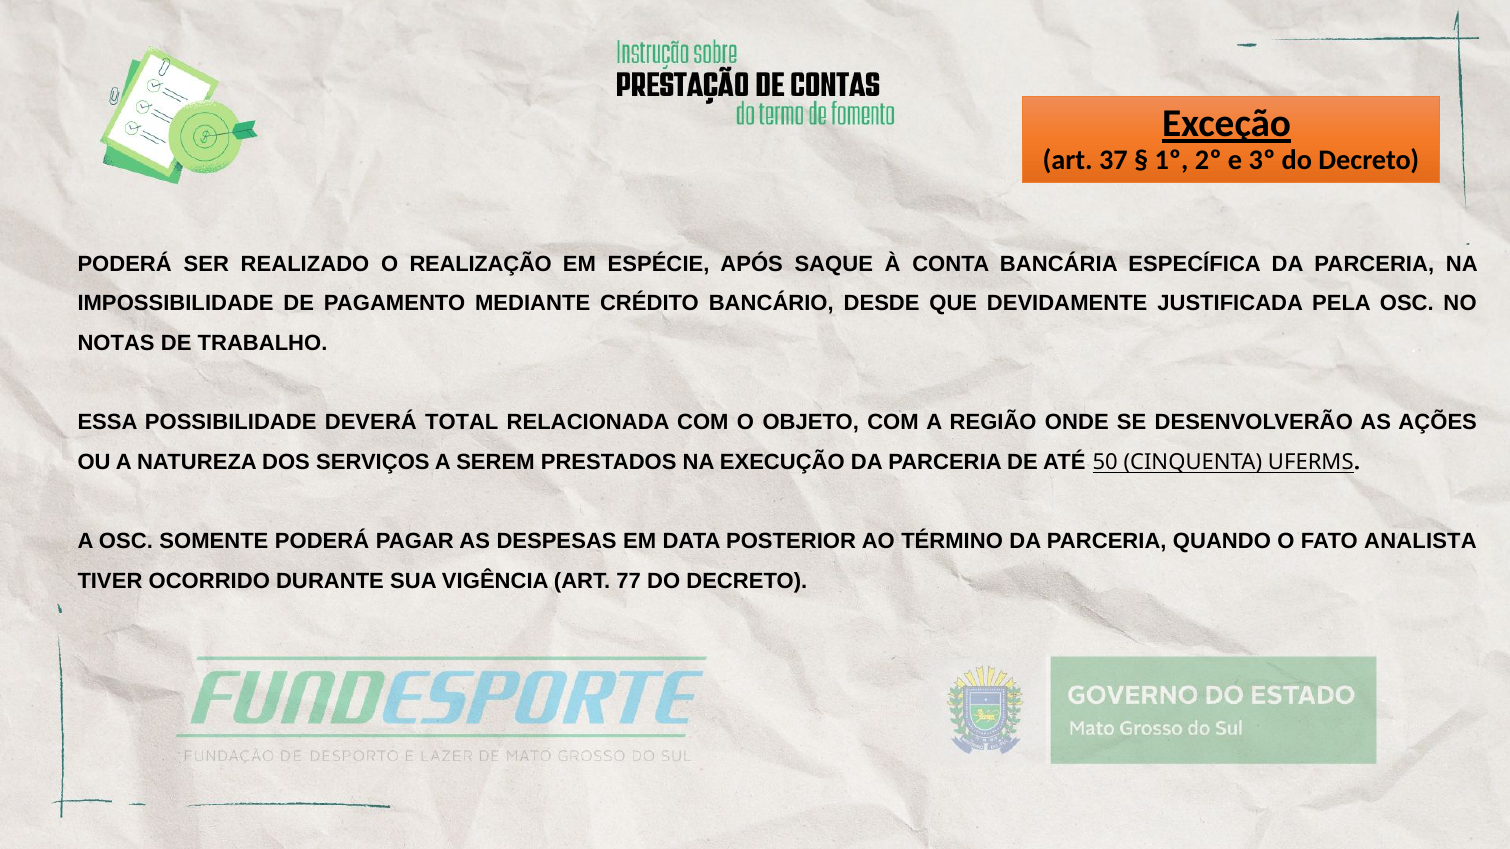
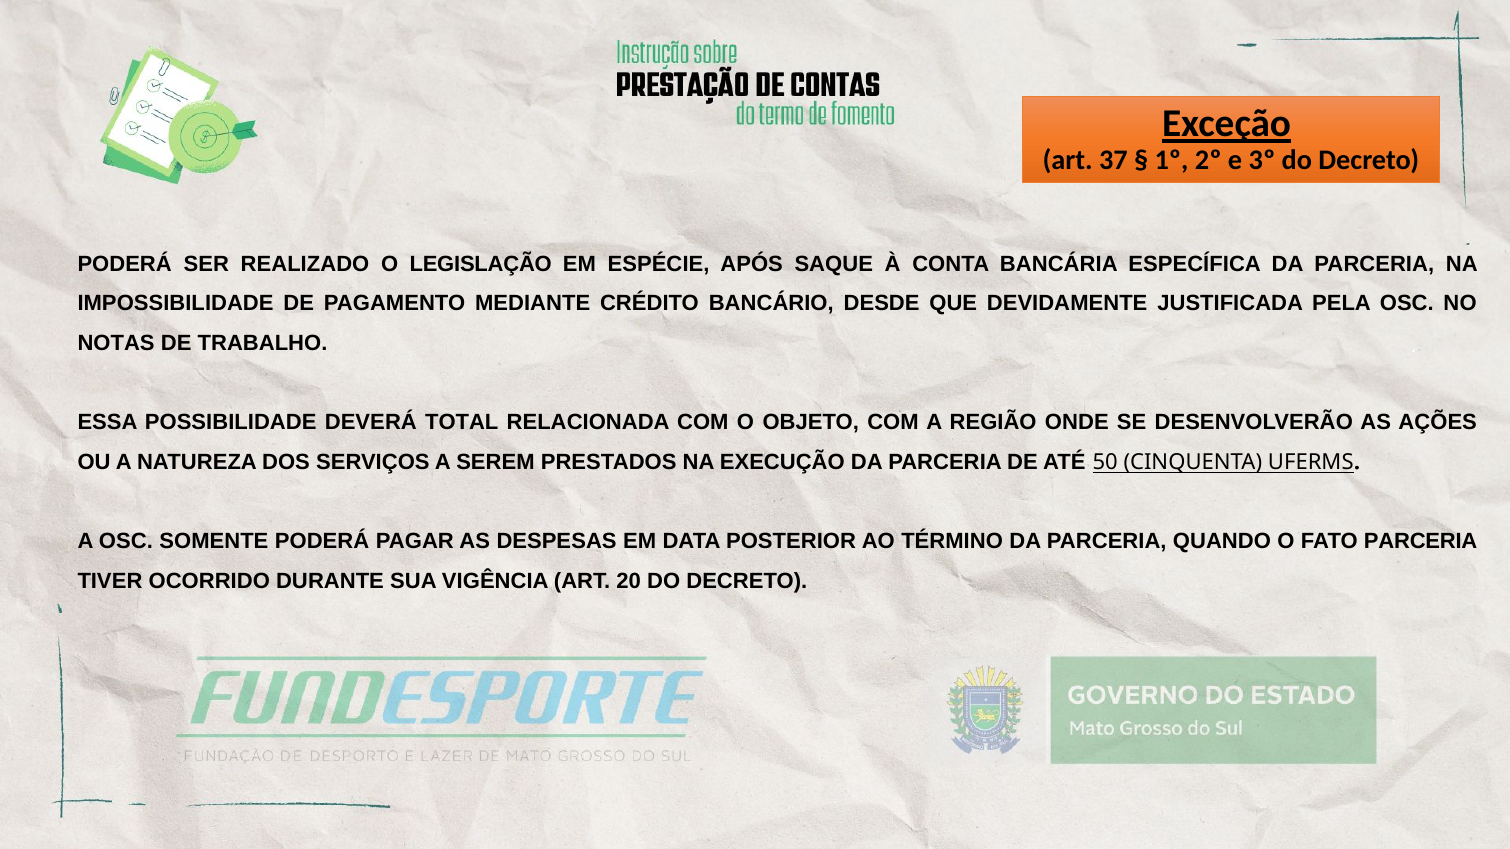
REALIZAÇÃO: REALIZAÇÃO -> LEGISLAÇÃO (481, 264)
FATO ANALISTA: ANALISTA -> PARCERIA (1421, 541)
77: 77 -> 20 (629, 581)
